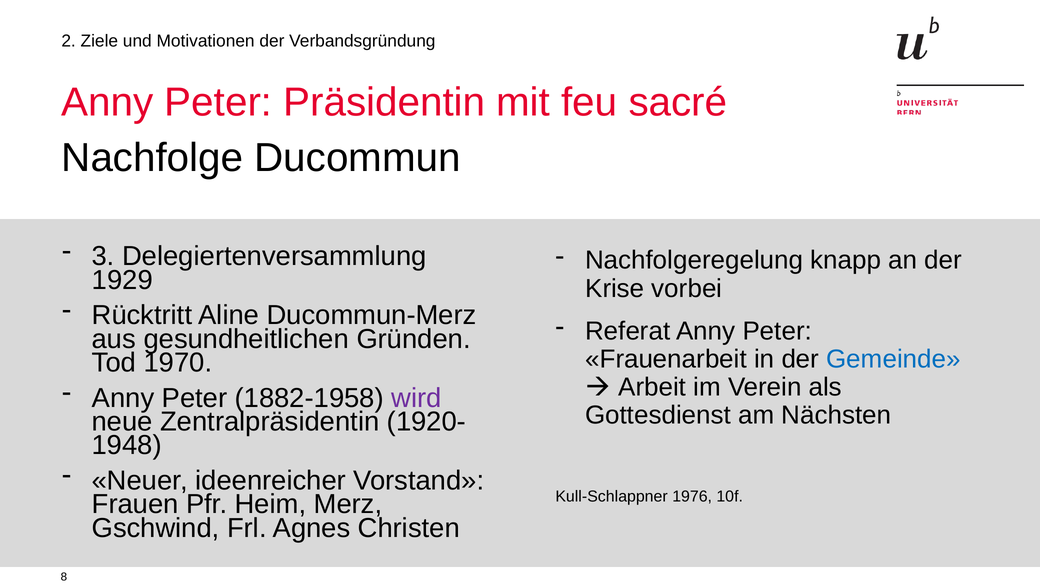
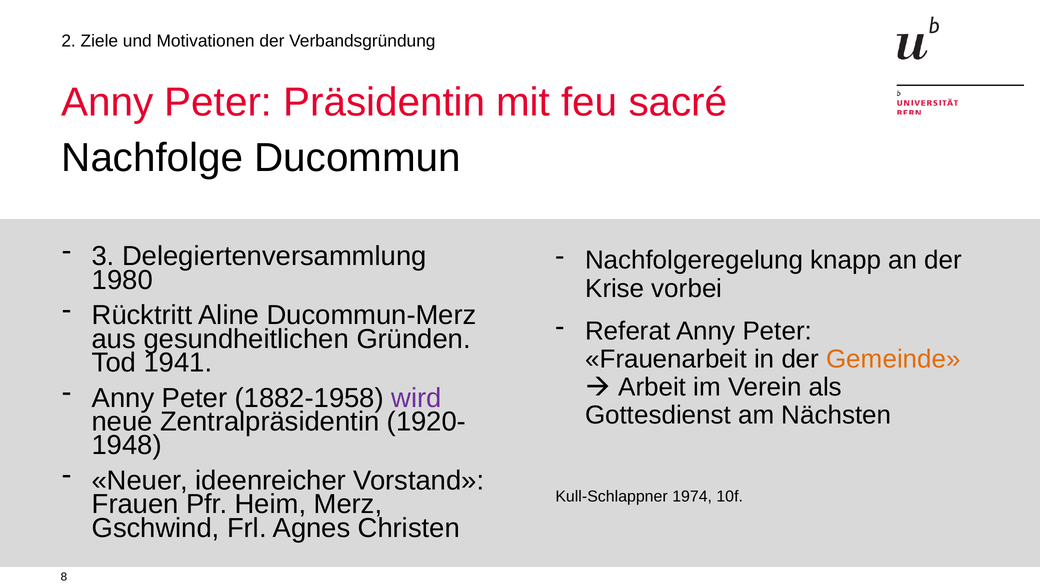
1929: 1929 -> 1980 (122, 280)
Gemeinde colour: blue -> orange (893, 359)
1970: 1970 -> 1941 (178, 363)
1976: 1976 -> 1974 (692, 496)
